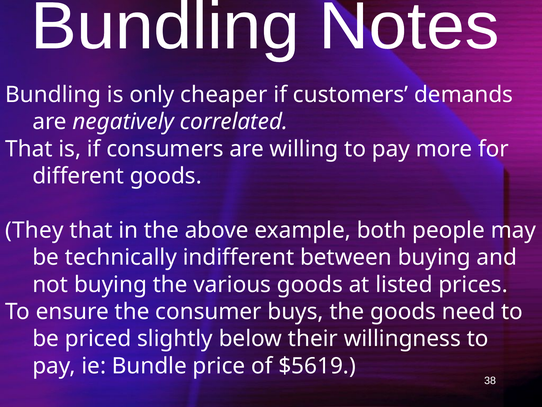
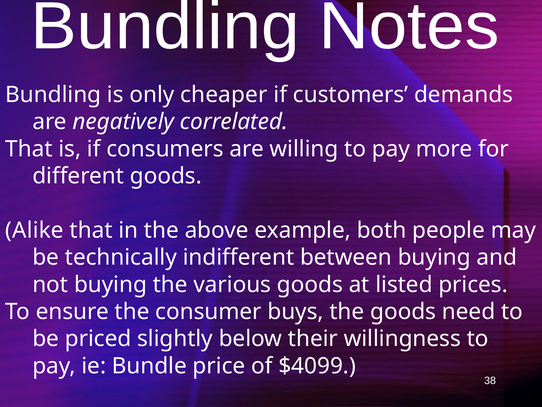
They: They -> Alike (34, 230)
$5619: $5619 -> $4099 (317, 366)
